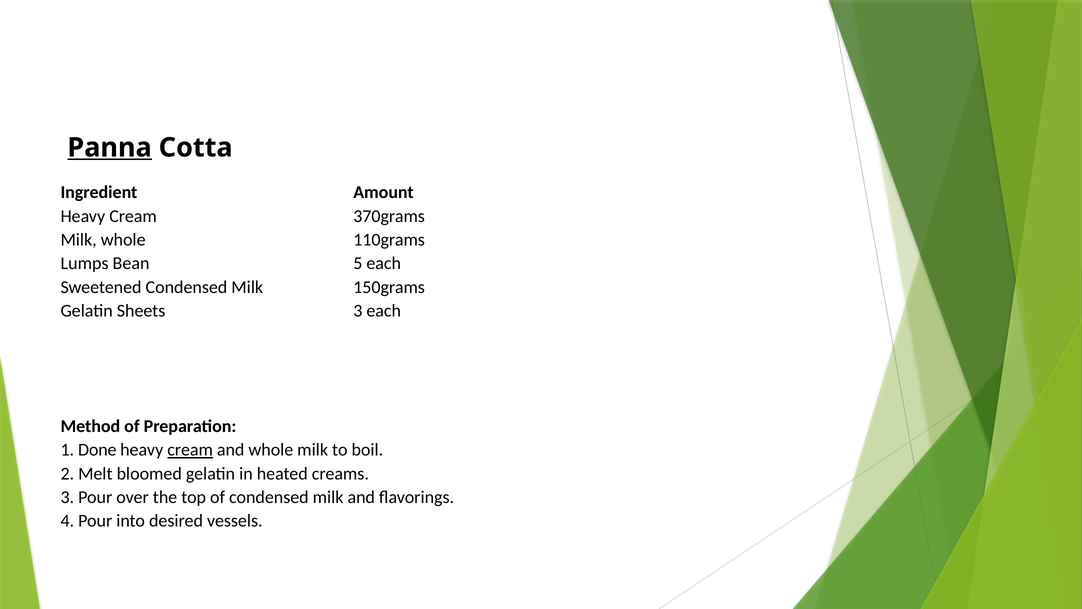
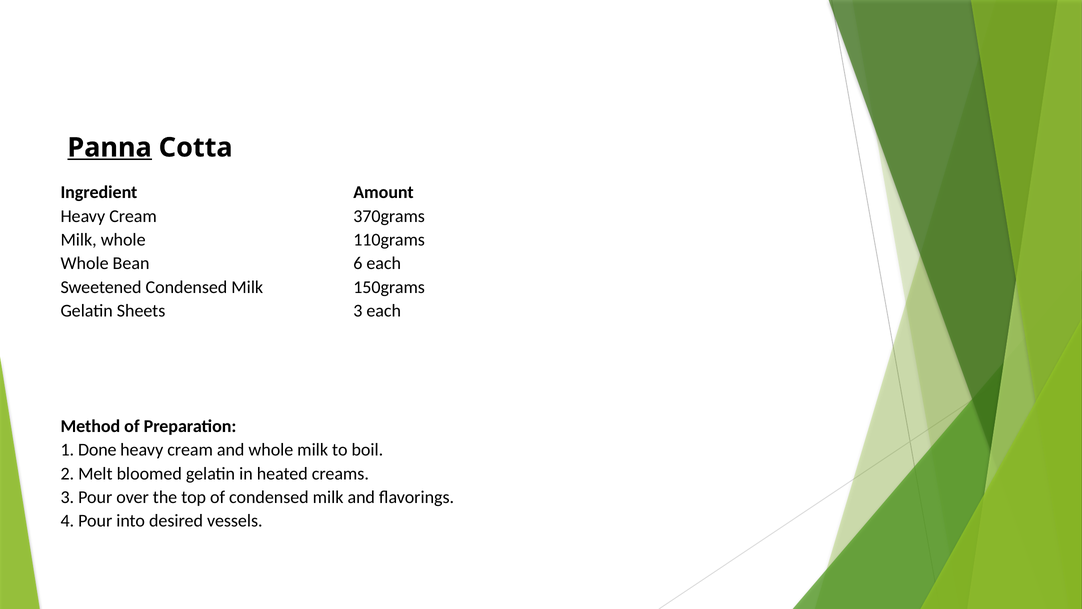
Lumps: Lumps -> Whole (85, 263)
5: 5 -> 6 (358, 263)
cream underline: present -> none (190, 450)
